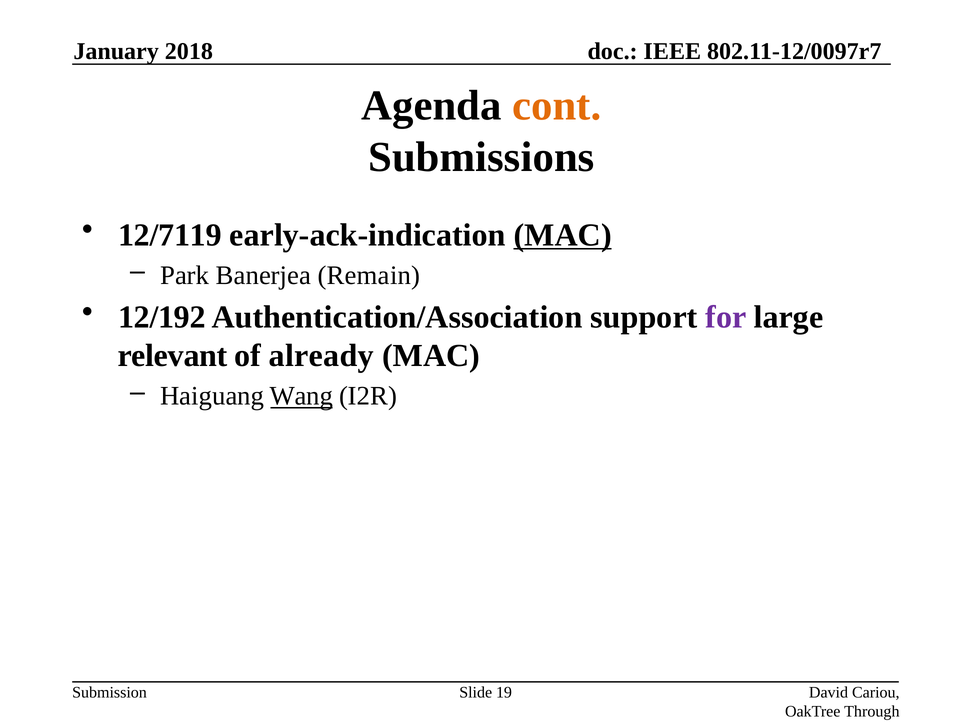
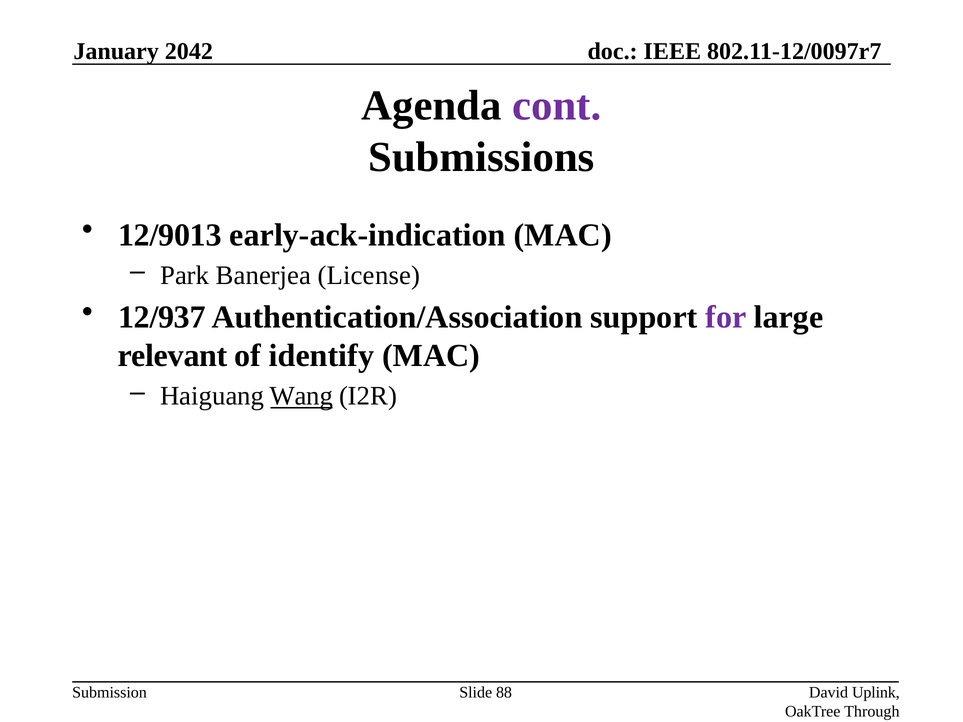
2018: 2018 -> 2042 (189, 51)
cont colour: orange -> purple (557, 106)
12/7119: 12/7119 -> 12/9013 (170, 235)
MAC underline: present -> none (563, 235)
Remain: Remain -> License (369, 275)
12/192: 12/192 -> 12/937 (162, 317)
already: already -> identify (321, 356)
19: 19 -> 88 (504, 693)
Cariou: Cariou -> Uplink (876, 693)
